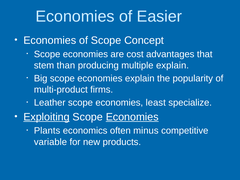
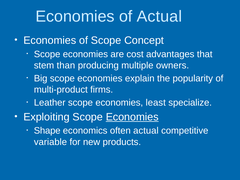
of Easier: Easier -> Actual (159, 16)
multiple explain: explain -> owners (173, 65)
Exploiting underline: present -> none (47, 117)
Plants: Plants -> Shape (47, 131)
often minus: minus -> actual (146, 131)
